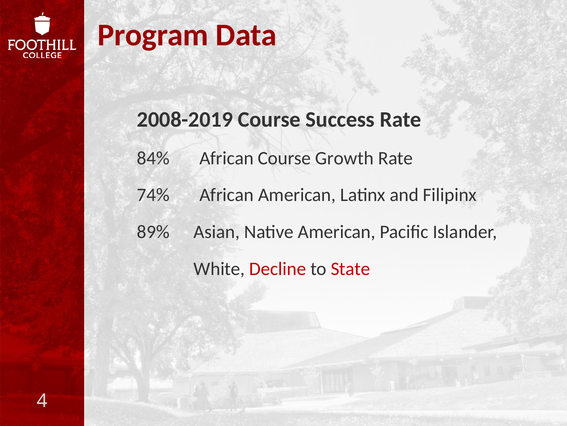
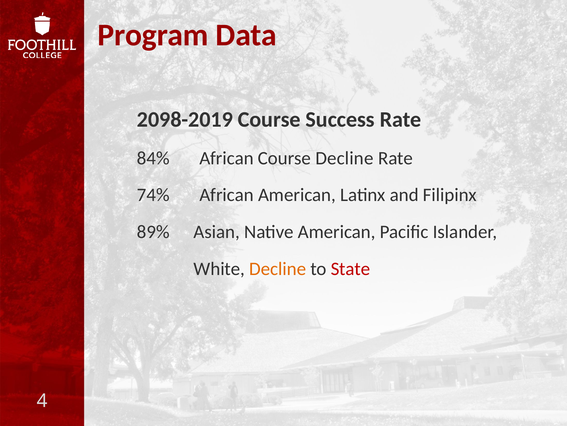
2008-2019: 2008-2019 -> 2098-2019 (185, 119)
Course Growth: Growth -> Decline (344, 158)
Decline colour: red -> orange (278, 268)
